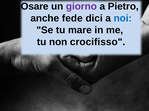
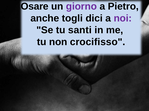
fede: fede -> togli (72, 18)
noi colour: blue -> purple (123, 18)
mare: mare -> santi (80, 30)
